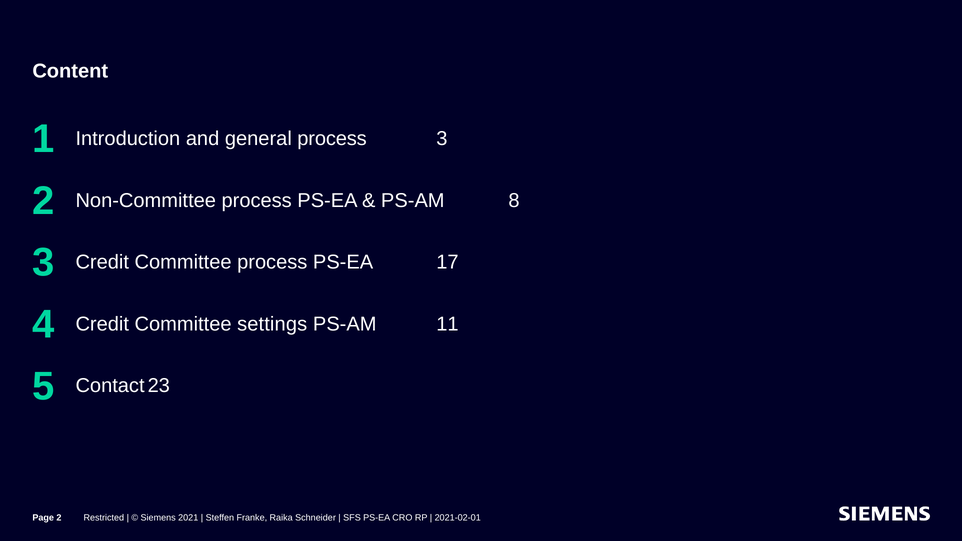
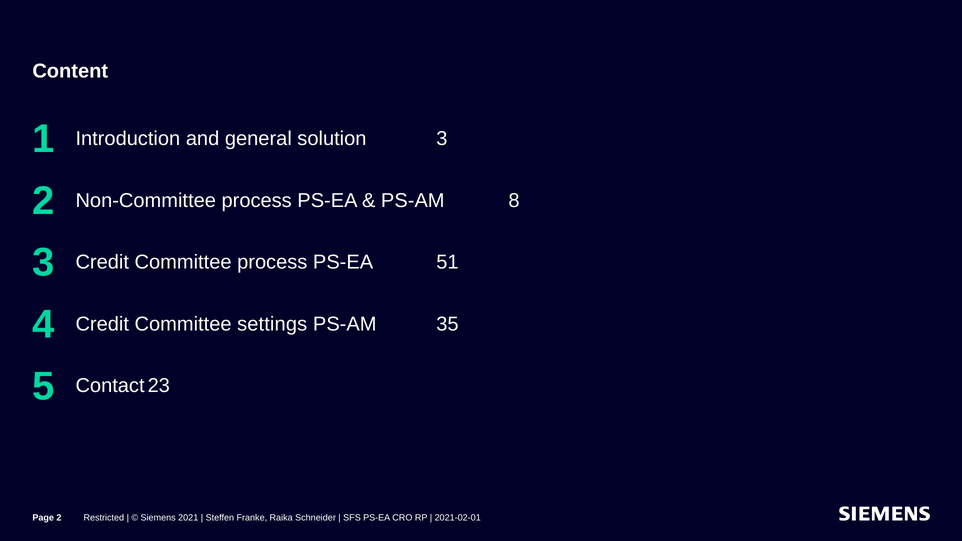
general process: process -> solution (332, 139)
17: 17 -> 51 (447, 262)
11: 11 -> 35 (447, 324)
